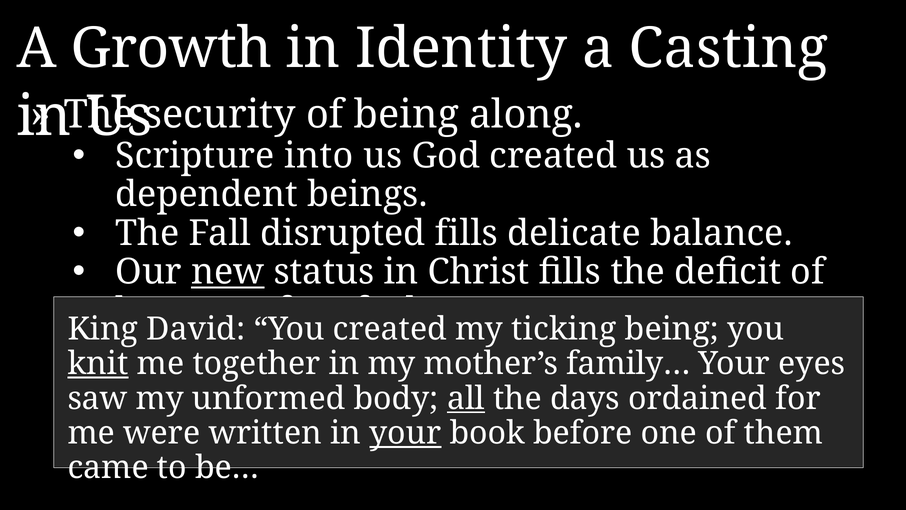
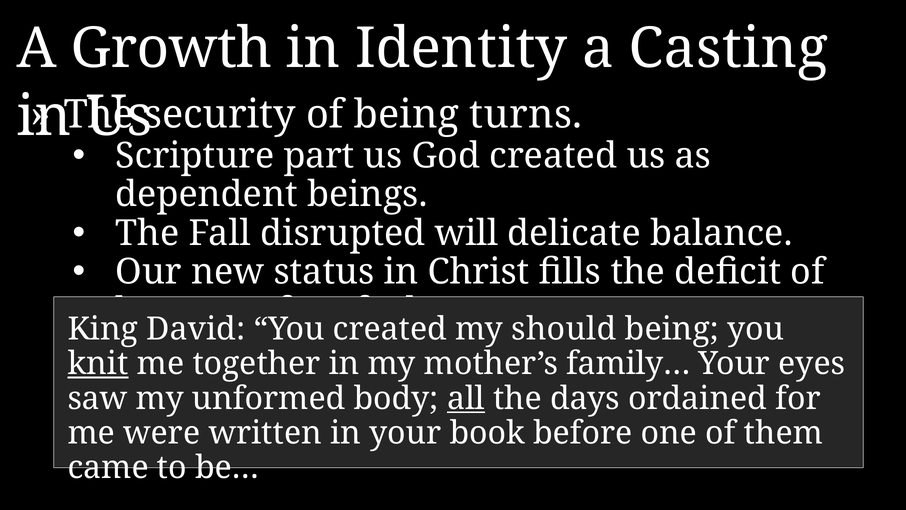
along: along -> turns (526, 115)
into: into -> part (319, 156)
disrupted fills: fills -> will (467, 233)
new underline: present -> none (228, 272)
ticking: ticking -> should (564, 329)
your underline: present -> none (405, 433)
